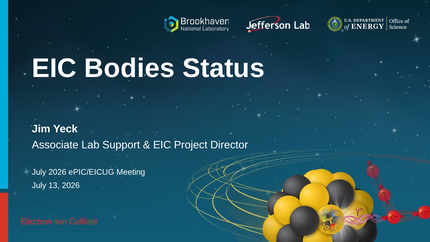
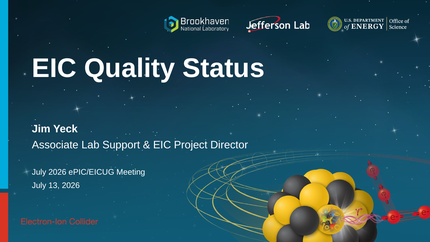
Bodies: Bodies -> Quality (130, 68)
